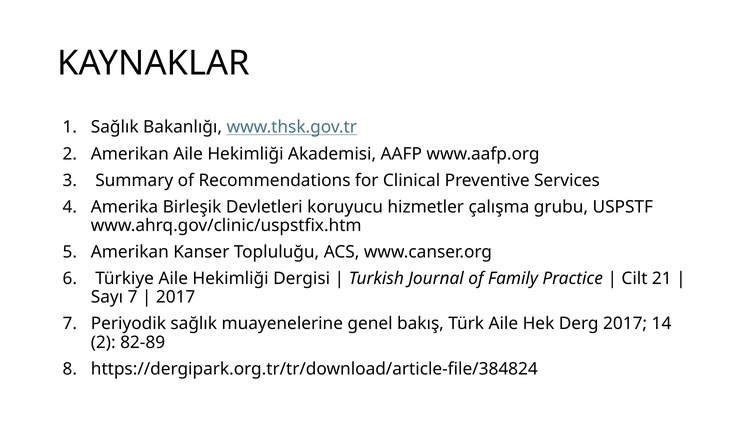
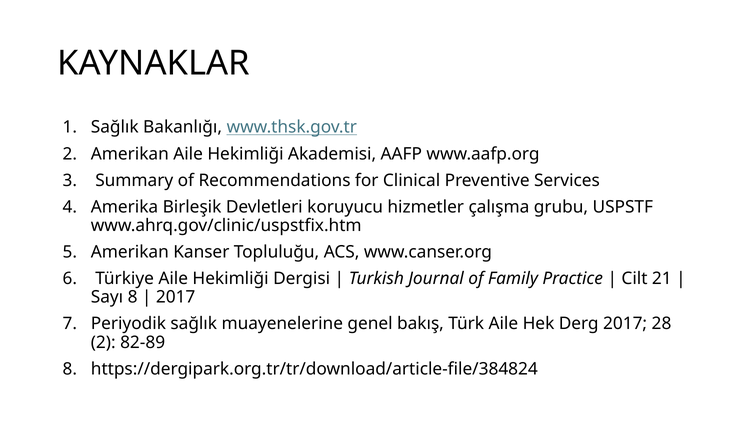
Sayı 7: 7 -> 8 (133, 297)
14: 14 -> 28 (662, 324)
